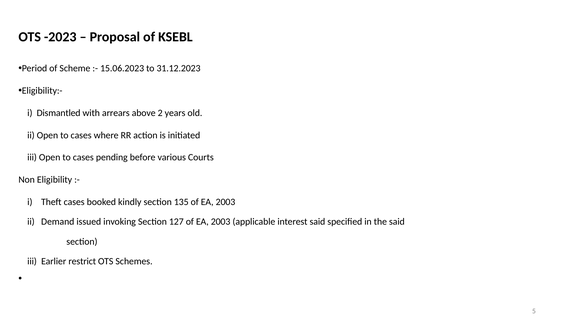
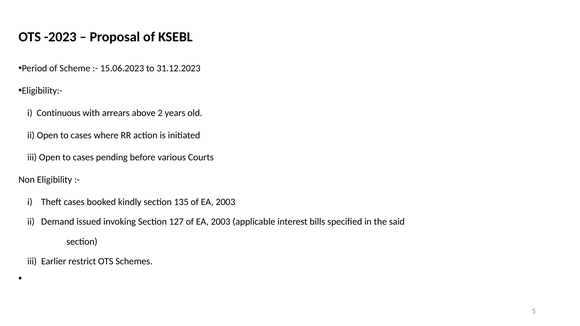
Dismantled: Dismantled -> Continuous (59, 113)
interest said: said -> bills (317, 222)
